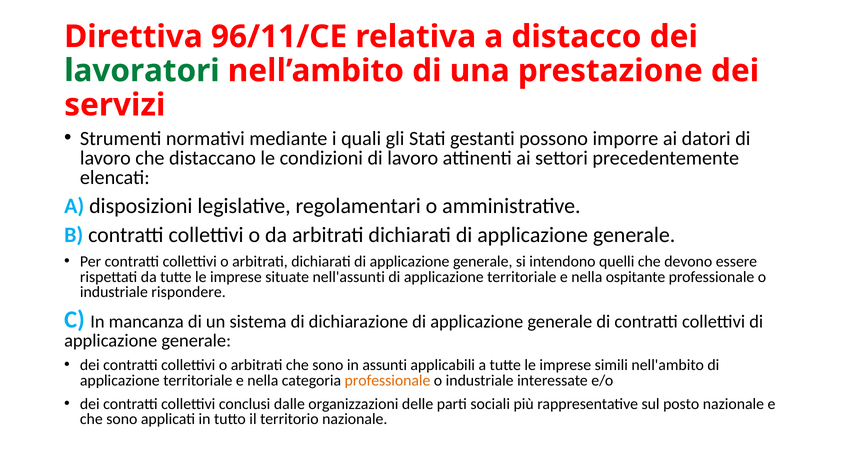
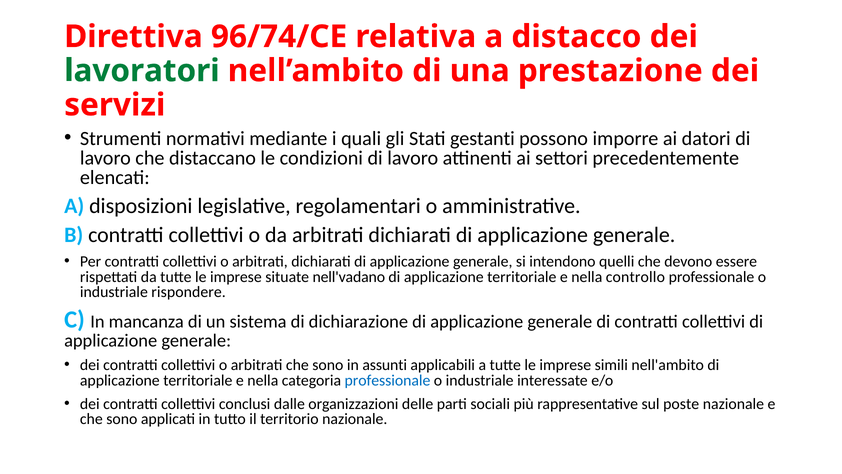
96/11/CE: 96/11/CE -> 96/74/CE (279, 37)
nell'assunti: nell'assunti -> nell'vadano (349, 277)
ospitante: ospitante -> controllo (635, 277)
professionale colour: orange -> blue (387, 380)
posto: posto -> poste (681, 403)
